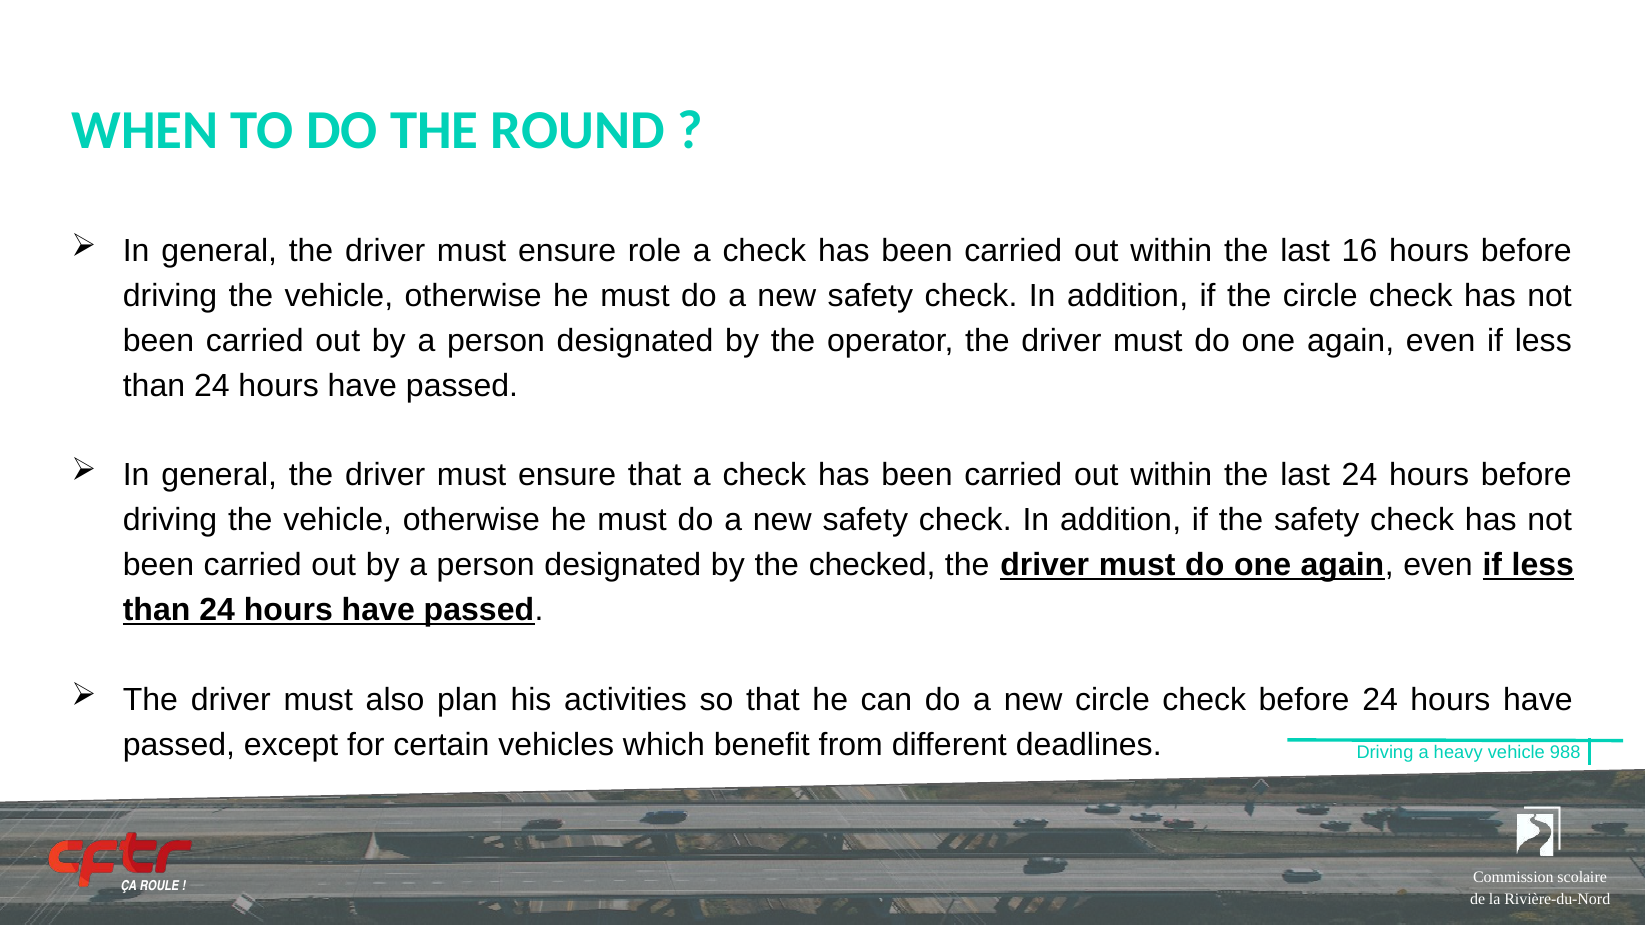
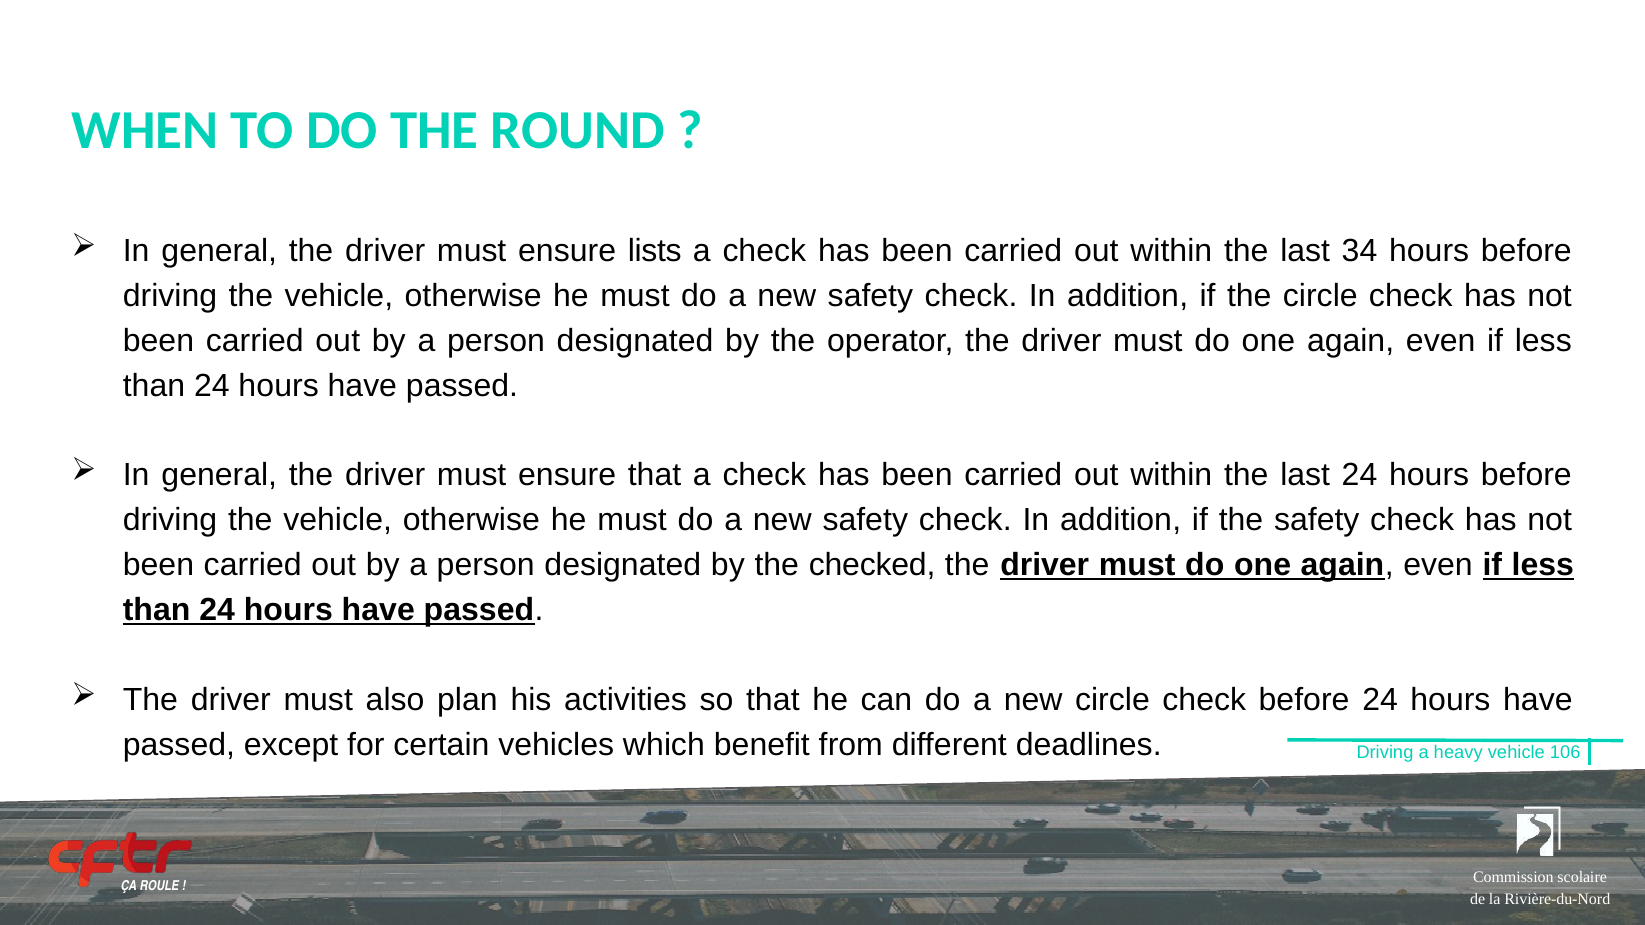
role: role -> lists (655, 251)
16: 16 -> 34 (1360, 251)
988: 988 -> 106 (1565, 752)
